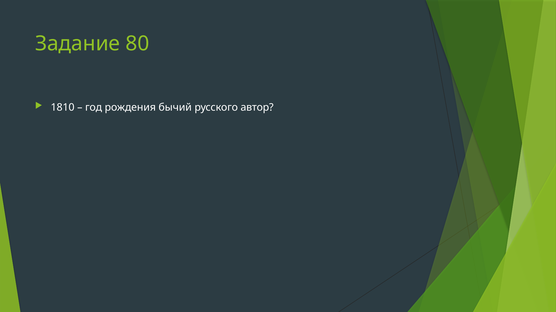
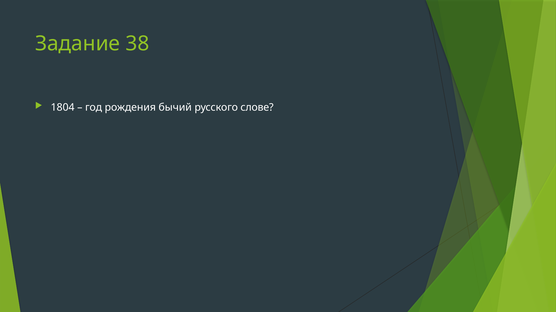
80: 80 -> 38 (137, 44)
1810: 1810 -> 1804 (63, 108)
автор: автор -> слове (257, 108)
